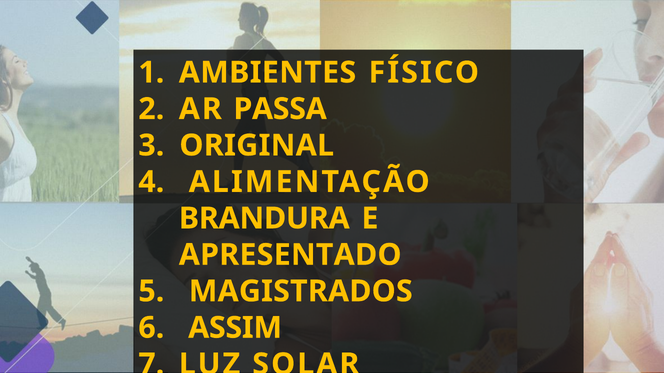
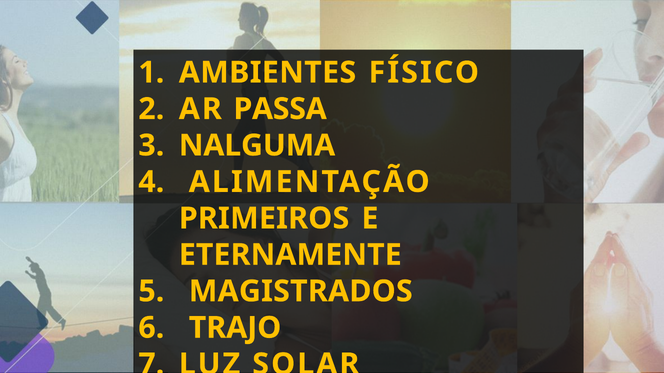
ORIGINAL: ORIGINAL -> NALGUMA (257, 146)
BRANDURA: BRANDURA -> PRIMEIROS (264, 219)
APRESENTADO: APRESENTADO -> ETERNAMENTE (290, 255)
ASSIM: ASSIM -> TRAJO (235, 328)
